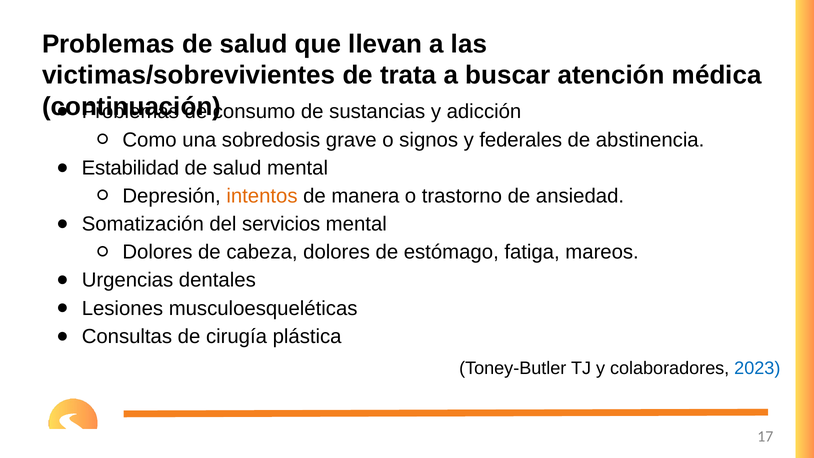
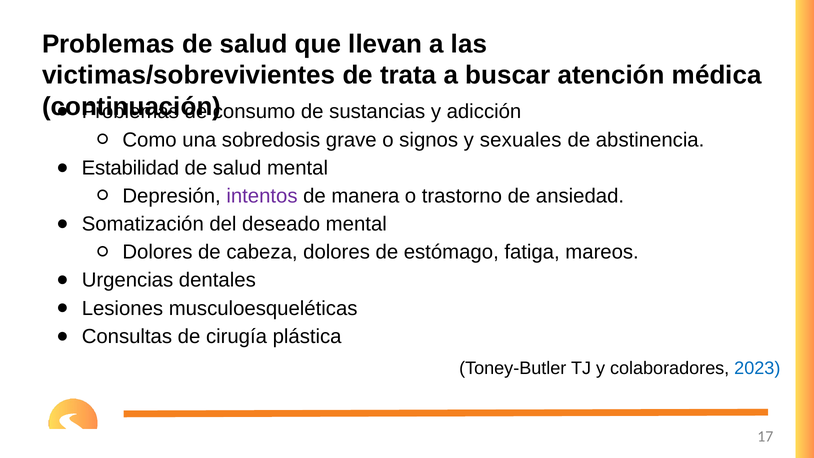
federales: federales -> sexuales (521, 140)
intentos colour: orange -> purple (262, 196)
servicios: servicios -> deseado (281, 224)
